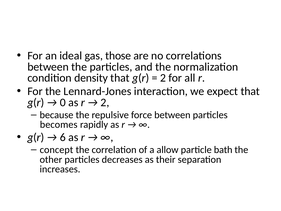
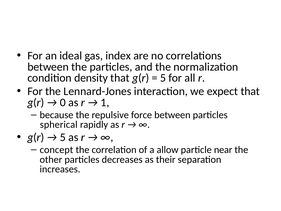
those: those -> index (118, 56)
2: 2 -> 5 (163, 78)
2: 2 -> 1 (105, 102)
becomes: becomes -> spherical (59, 124)
6: 6 -> 5 (63, 137)
bath: bath -> near (223, 150)
